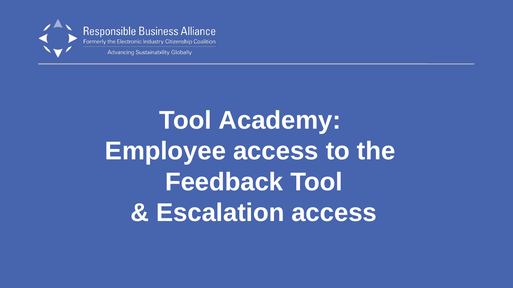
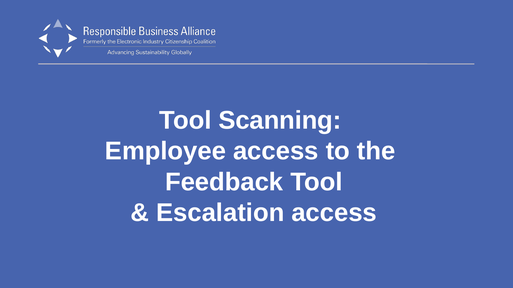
Academy: Academy -> Scanning (280, 121)
